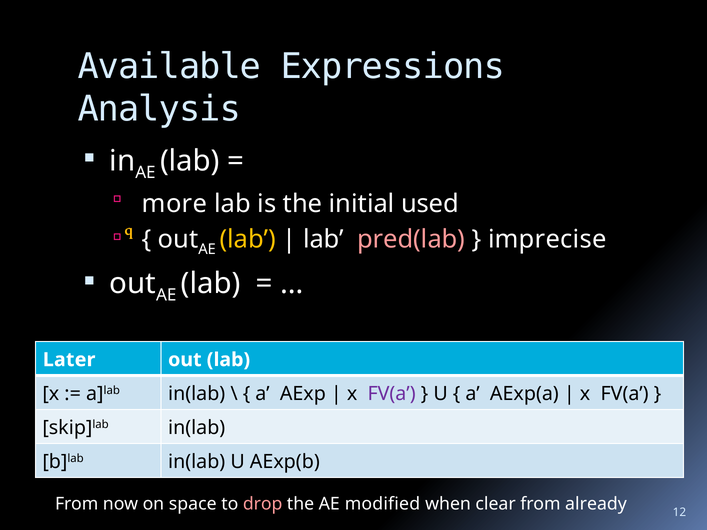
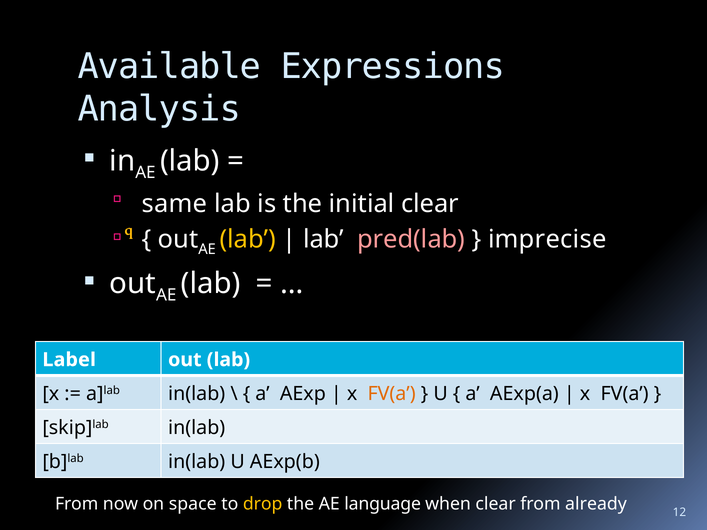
more: more -> same (174, 204)
initial used: used -> clear (430, 204)
Later: Later -> Label (69, 360)
FV(a colour: purple -> orange (392, 394)
drop colour: pink -> yellow (263, 504)
modified: modified -> language (383, 504)
